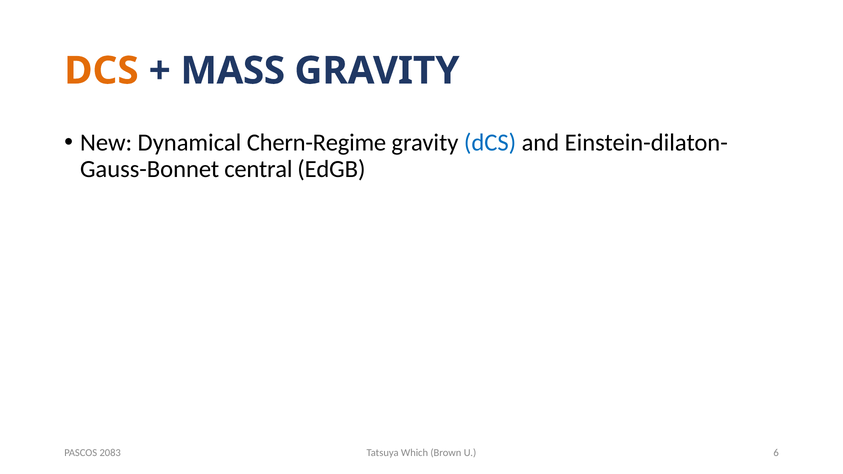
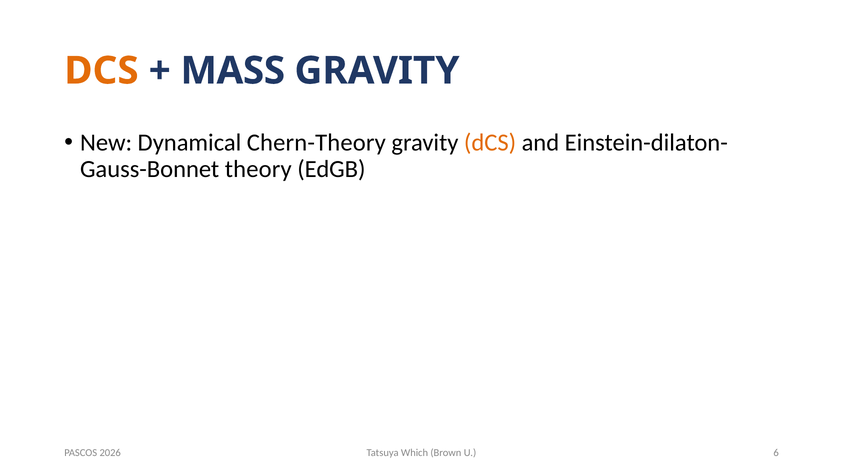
Chern-Regime: Chern-Regime -> Chern-Theory (316, 143)
dCS colour: blue -> orange (490, 143)
central: central -> theory (258, 169)
2083: 2083 -> 2026 (110, 453)
